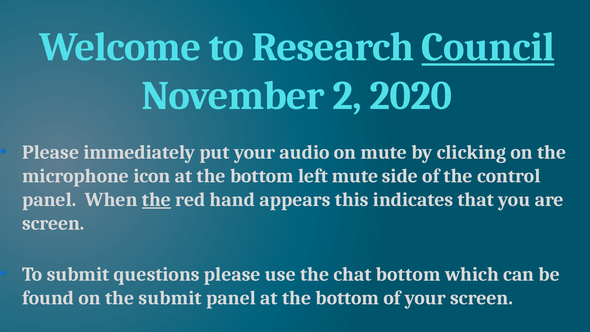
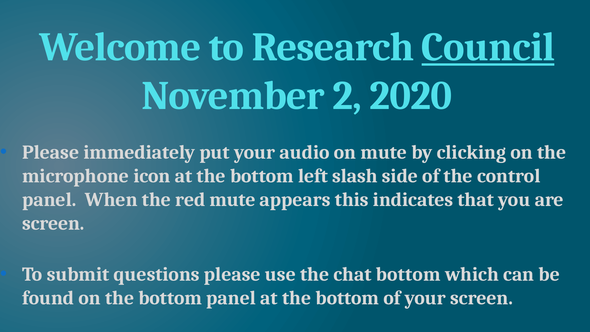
left mute: mute -> slash (355, 176)
the underline: present -> none (156, 200)
red hand: hand -> mute (233, 200)
on the submit: submit -> bottom (170, 298)
